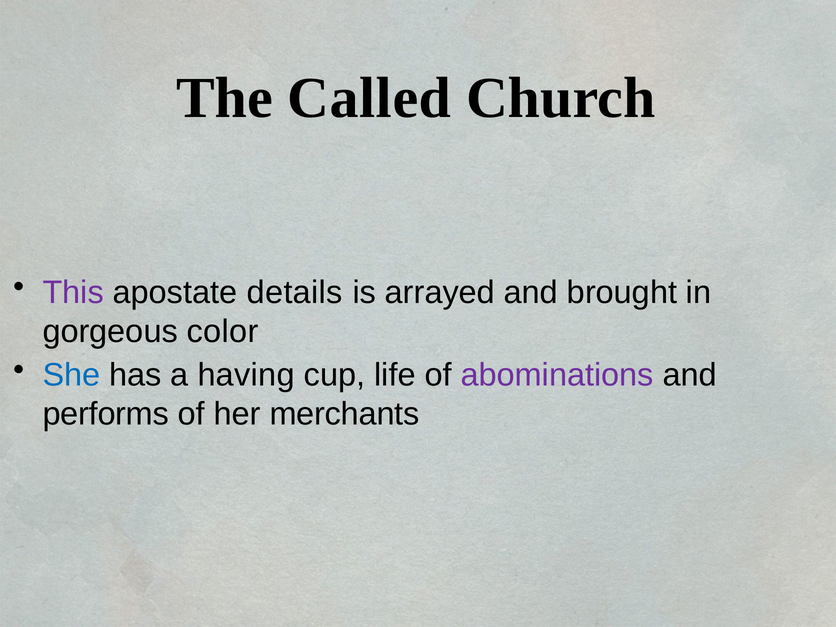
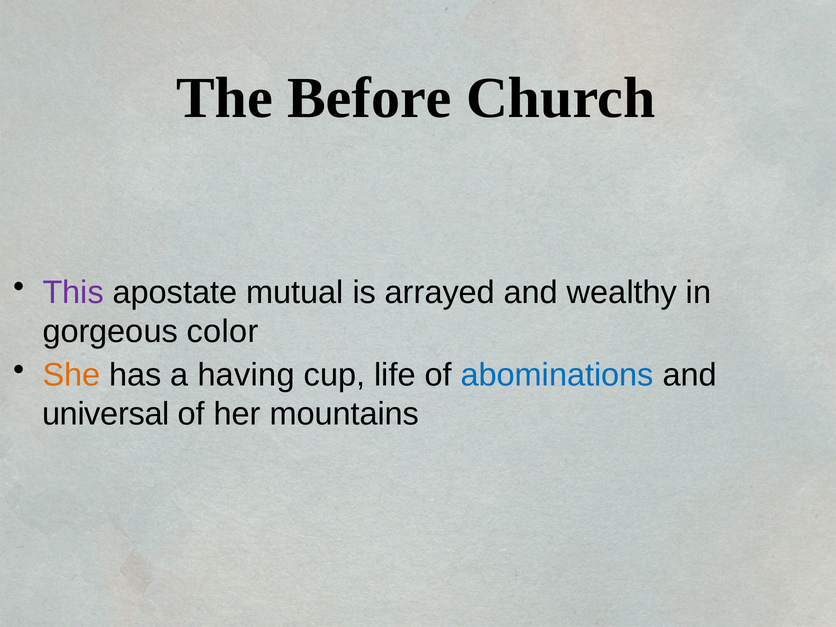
Called: Called -> Before (369, 98)
details: details -> mutual (295, 293)
brought: brought -> wealthy (622, 293)
She colour: blue -> orange (71, 375)
abominations colour: purple -> blue (557, 375)
performs: performs -> universal (106, 414)
merchants: merchants -> mountains (344, 414)
